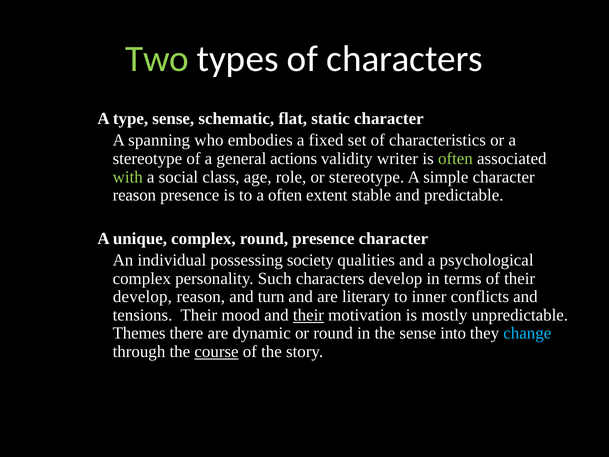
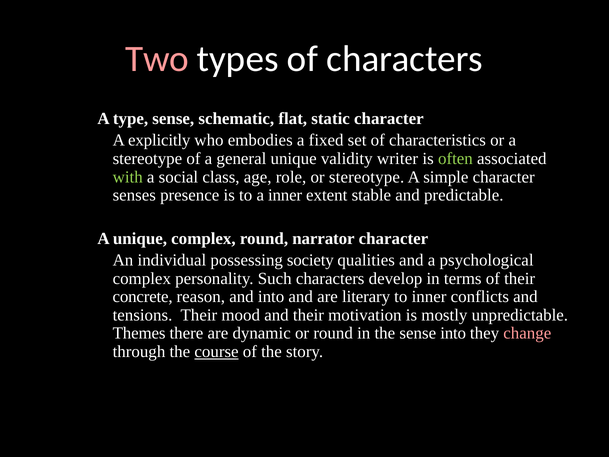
Two colour: light green -> pink (157, 59)
spanning: spanning -> explicitly (159, 140)
general actions: actions -> unique (294, 159)
reason: reason -> senses (134, 195)
a often: often -> inner (285, 195)
round presence: presence -> narrator (323, 238)
develop: develop -> concrete (143, 297)
and turn: turn -> into (271, 297)
their underline: present -> none (308, 315)
change colour: light blue -> pink (527, 333)
